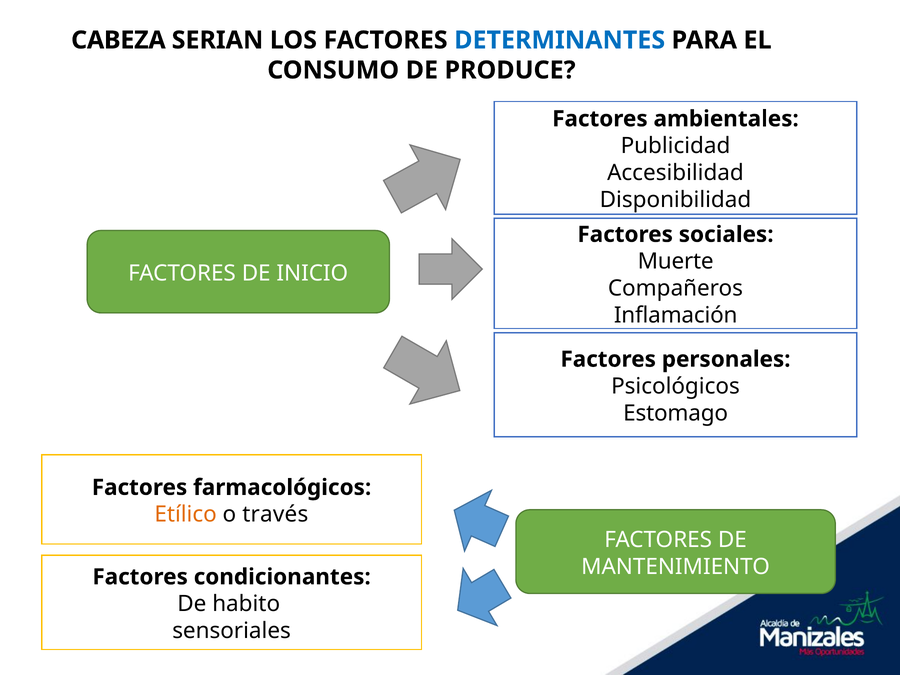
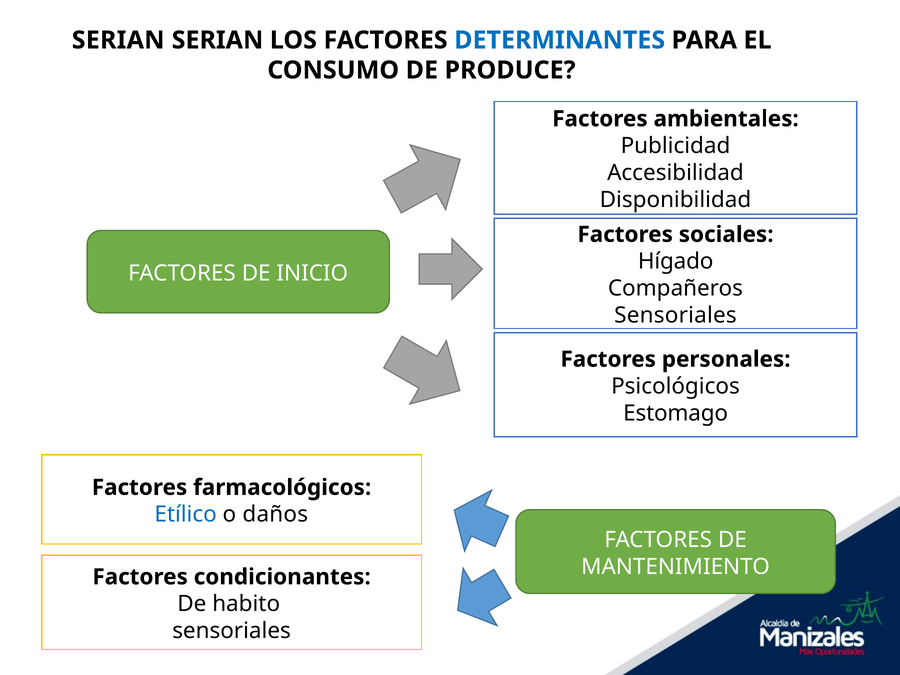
CABEZA: CABEZA -> SERIAN (118, 40)
Muerte: Muerte -> Hígado (676, 261)
Inflamación: Inflamación -> Sensoriales (675, 315)
Etílico colour: orange -> blue (186, 514)
través: través -> daños (275, 514)
